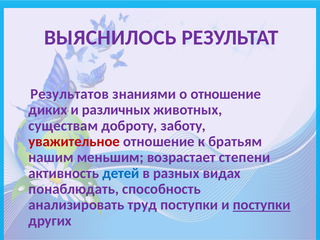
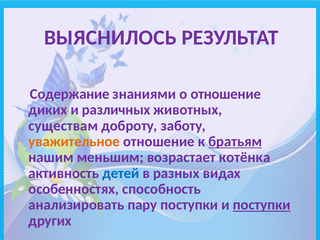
Результатов: Результатов -> Содержание (70, 94)
уважительное colour: red -> orange (74, 142)
братьям underline: none -> present (235, 142)
степени: степени -> котёнка (245, 157)
понаблюдать: понаблюдать -> особенностях (74, 189)
труд: труд -> пару (142, 205)
